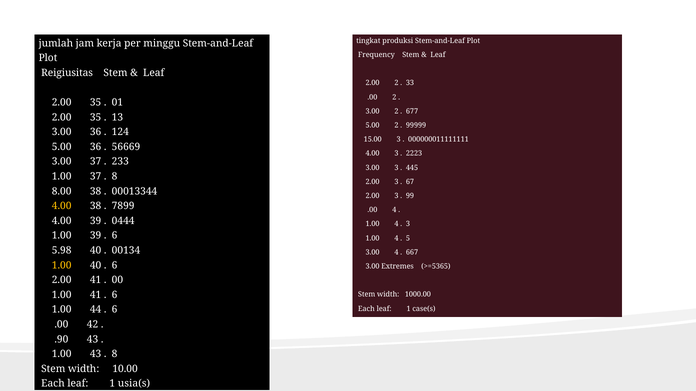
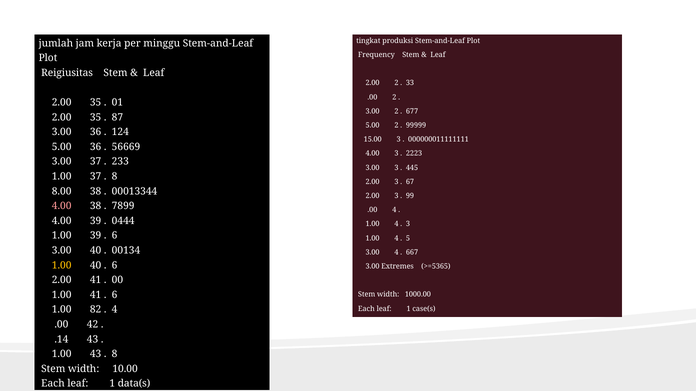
13: 13 -> 87 (117, 117)
4.00 colour: yellow -> pink (62, 206)
5.98: 5.98 -> 3.00 (62, 251)
44: 44 -> 82 (96, 310)
6: 6 -> 4 (115, 310)
.90: .90 -> .14 (61, 340)
usia(s: usia(s -> data(s (134, 384)
